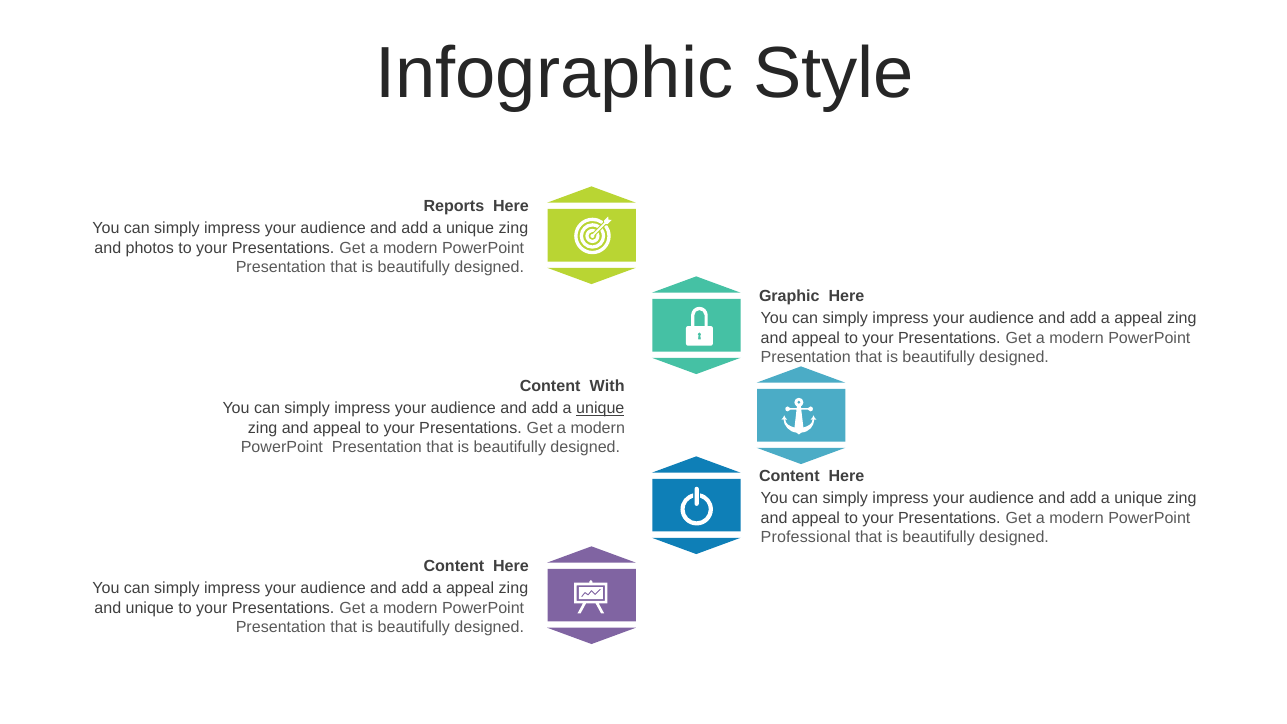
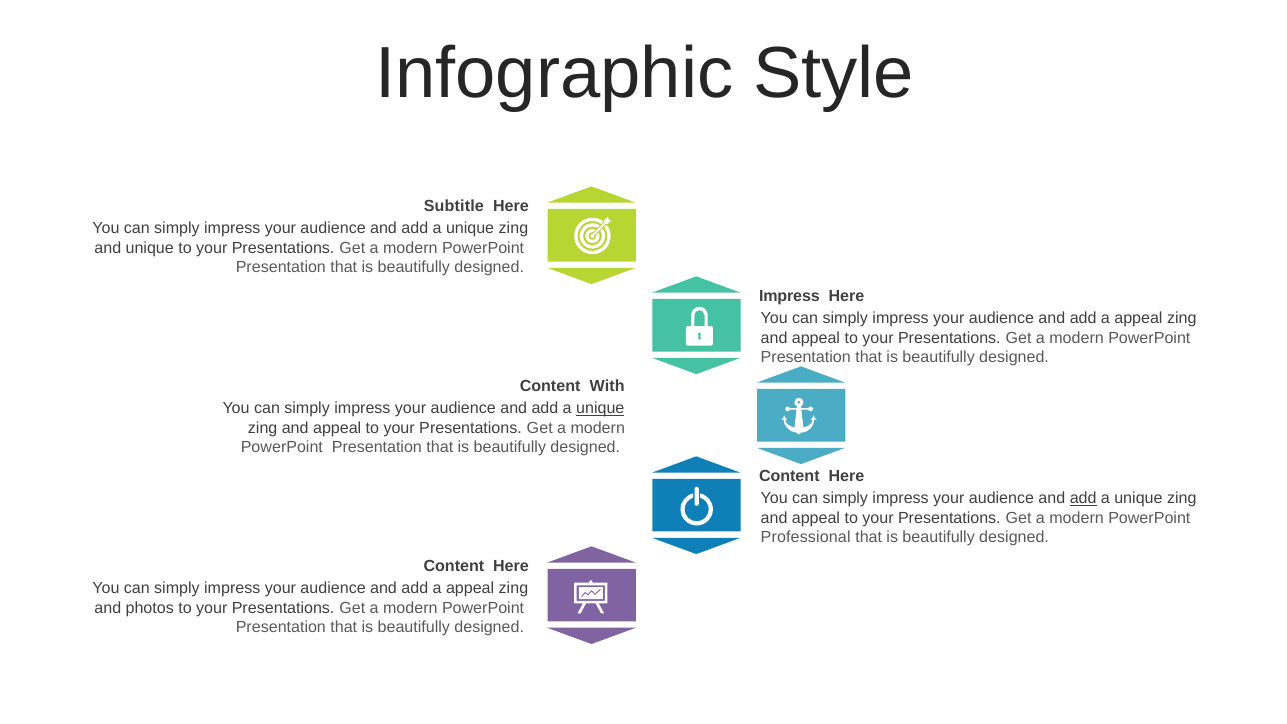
Reports: Reports -> Subtitle (454, 207)
and photos: photos -> unique (150, 248)
Graphic: Graphic -> Impress (789, 297)
add underline: none -> present (1083, 498)
and unique: unique -> photos (150, 608)
